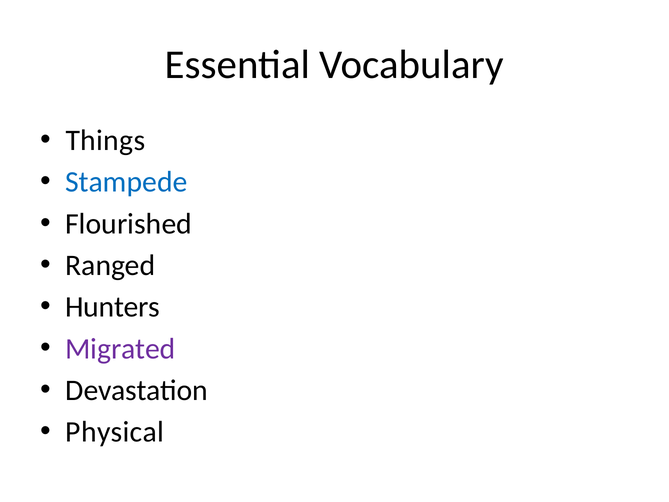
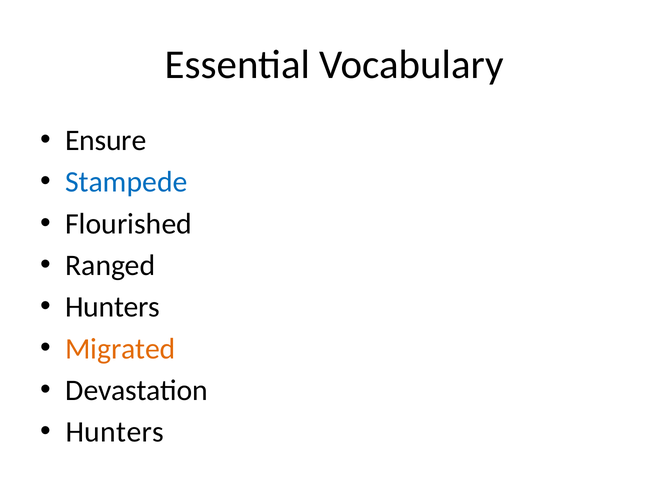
Things: Things -> Ensure (106, 140)
Migrated colour: purple -> orange (120, 349)
Physical: Physical -> Hunters (115, 432)
